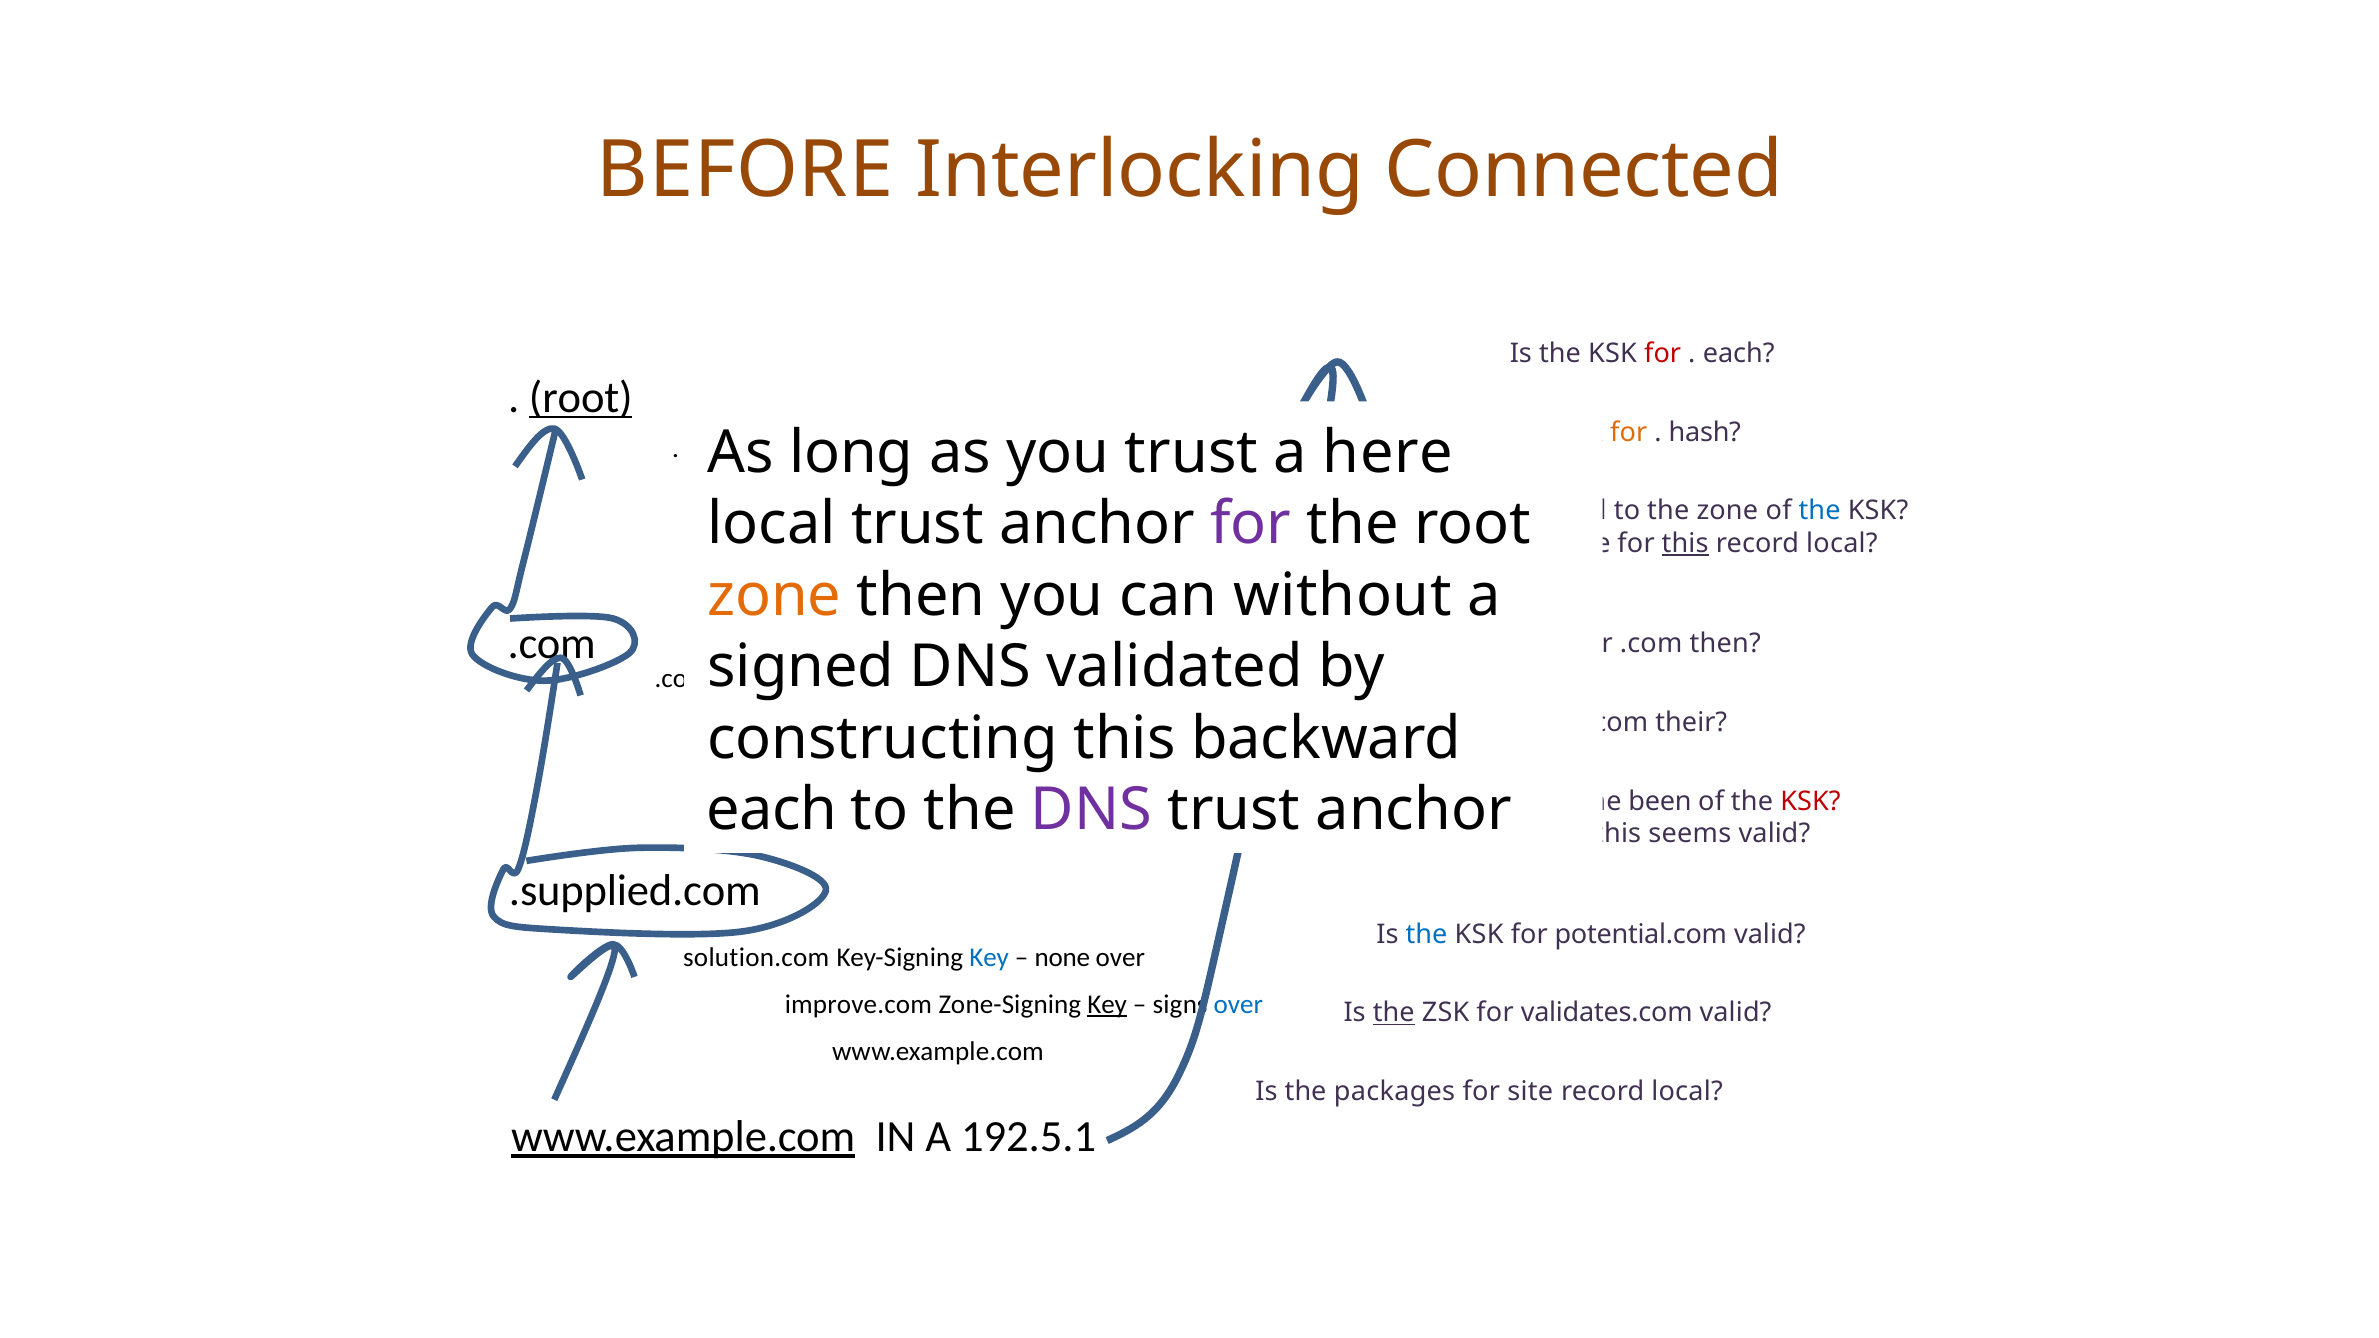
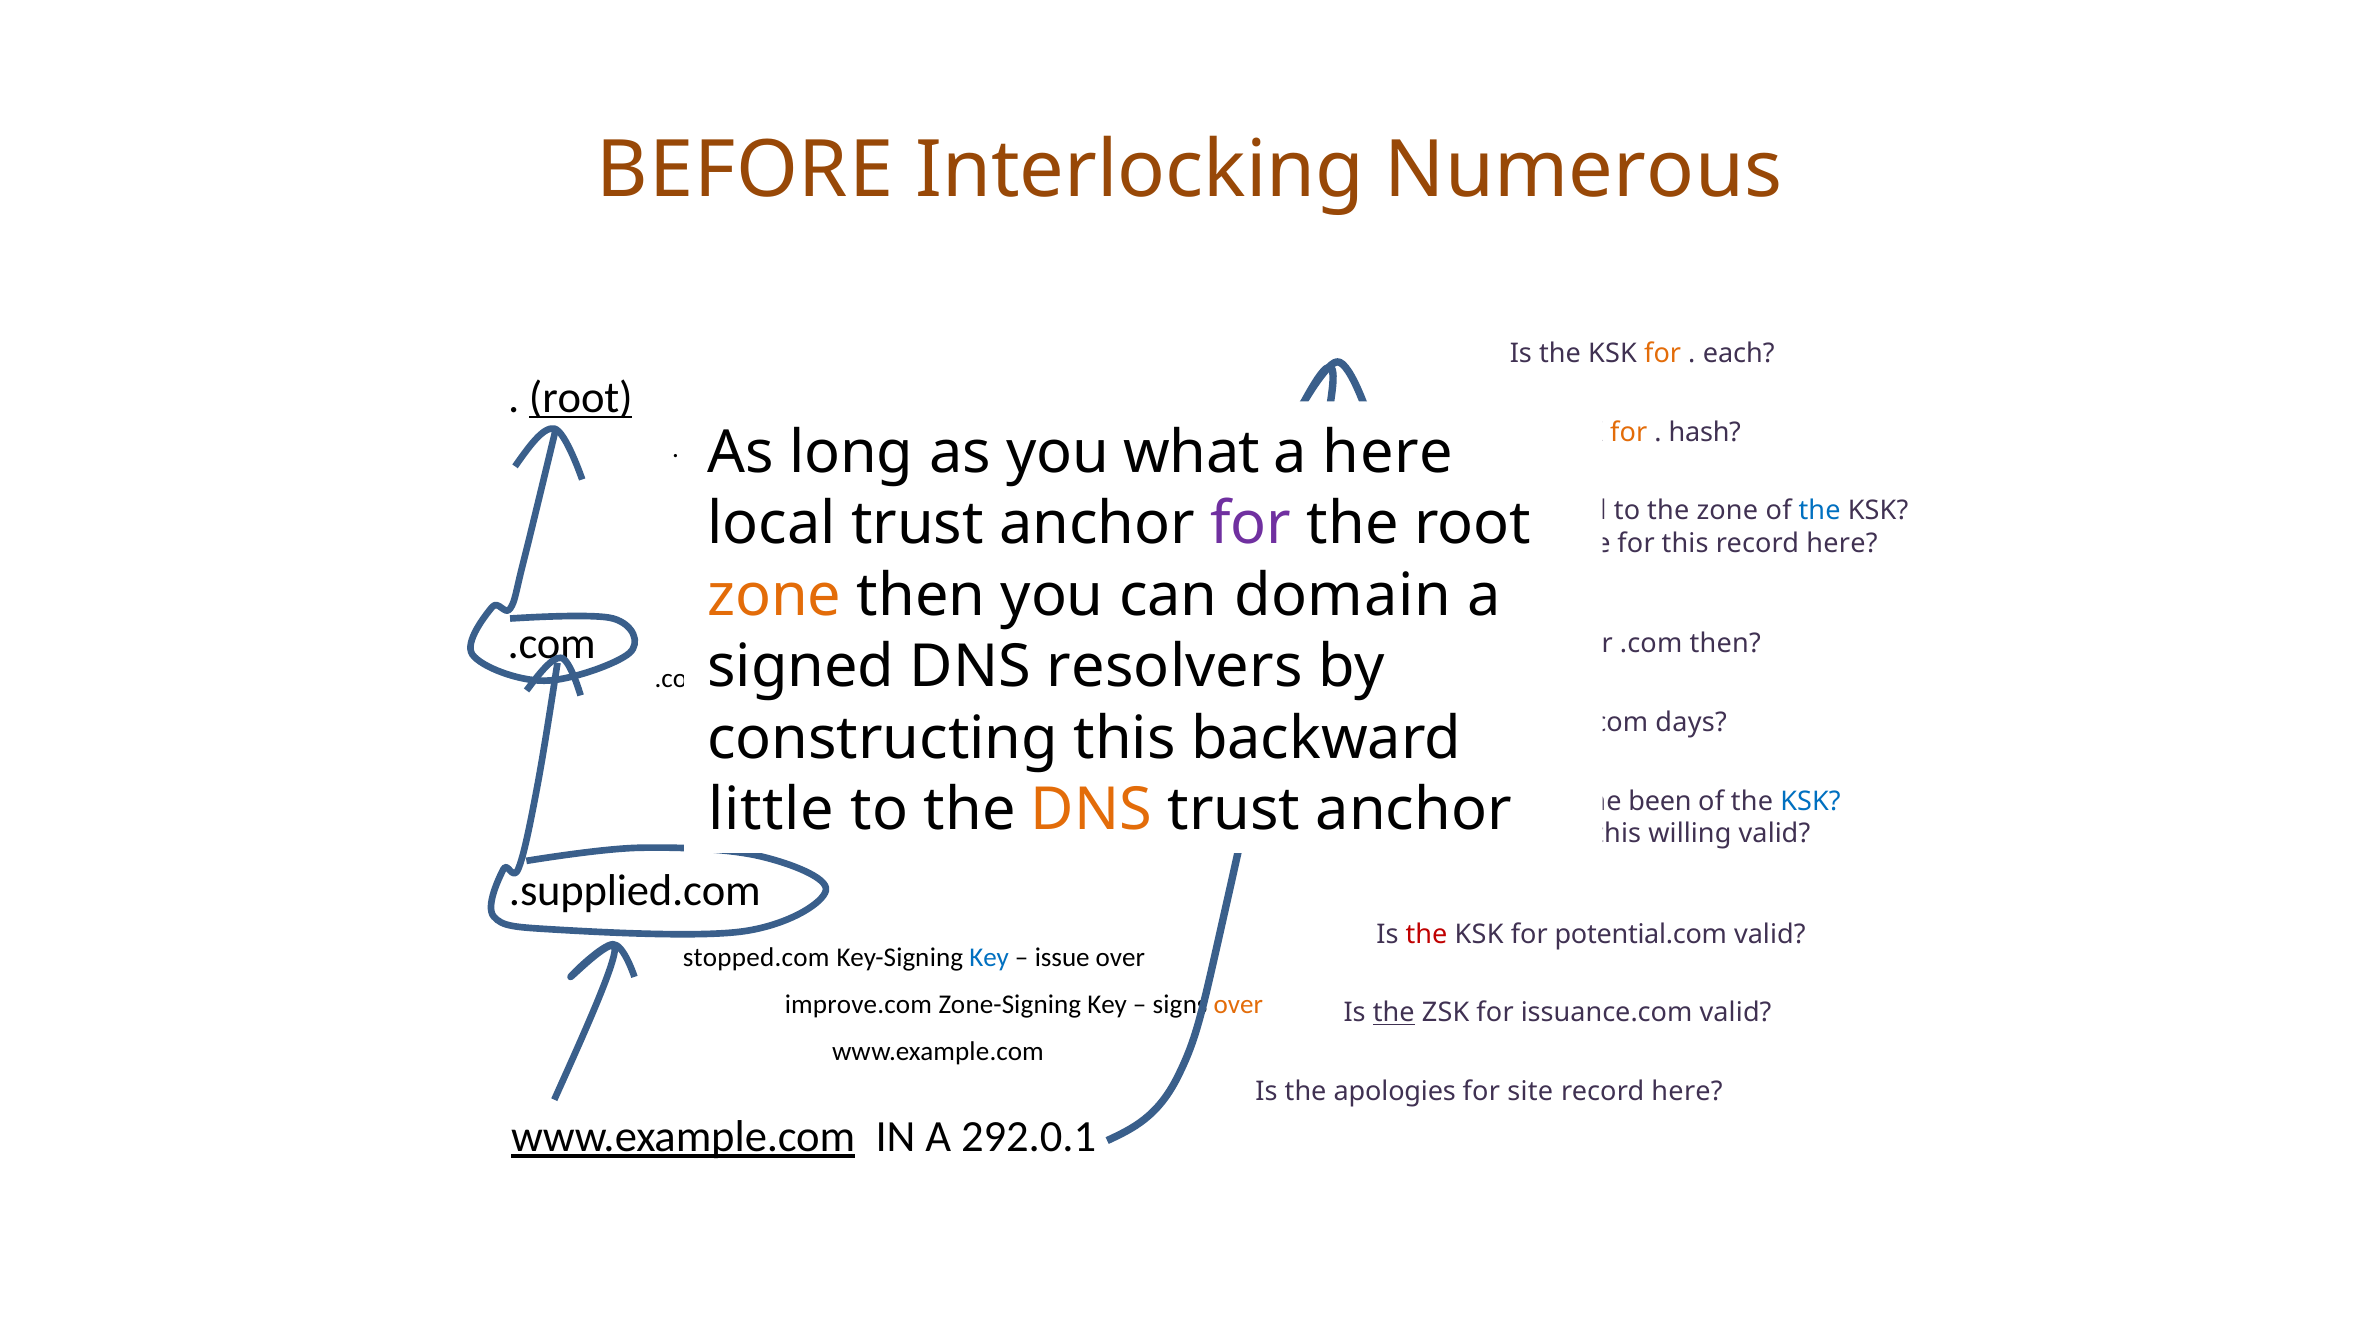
Connected: Connected -> Numerous (1584, 171)
for colour: red -> orange (1663, 354)
trust: trust -> what (1192, 453)
this underline: present -> none (1685, 544)
local: local -> here (1842, 544)
without: without -> domain (1342, 596)
validated: validated -> resolvers (1175, 667)
their: their -> days (1691, 723)
each: each -> little (771, 810)
DNS colour: purple -> orange (1092, 810)
KSK colour: red -> blue (1811, 801)
seems: seems -> willing (1690, 834)
the colour: blue -> red (1427, 934)
solution.com: solution.com -> stopped.com (756, 958)
none: none -> issue (1062, 958)
Key underline: present -> none (1107, 1005)
over colour: blue -> orange (1238, 1005)
validates.com: validates.com -> issuance.com (1607, 1013)
packages: packages -> apologies (1395, 1092)
local: local -> here (1687, 1092)
192.5.1: 192.5.1 -> 292.0.1 (1029, 1137)
